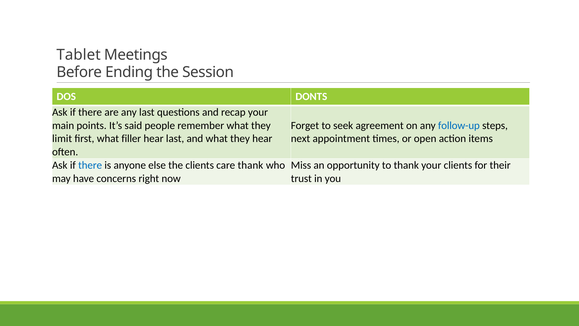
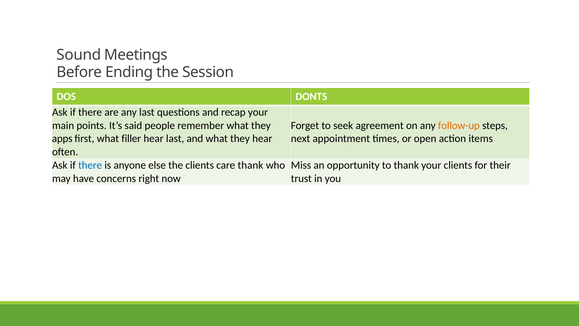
Tablet: Tablet -> Sound (79, 55)
follow-up colour: blue -> orange (459, 125)
limit: limit -> apps (62, 139)
